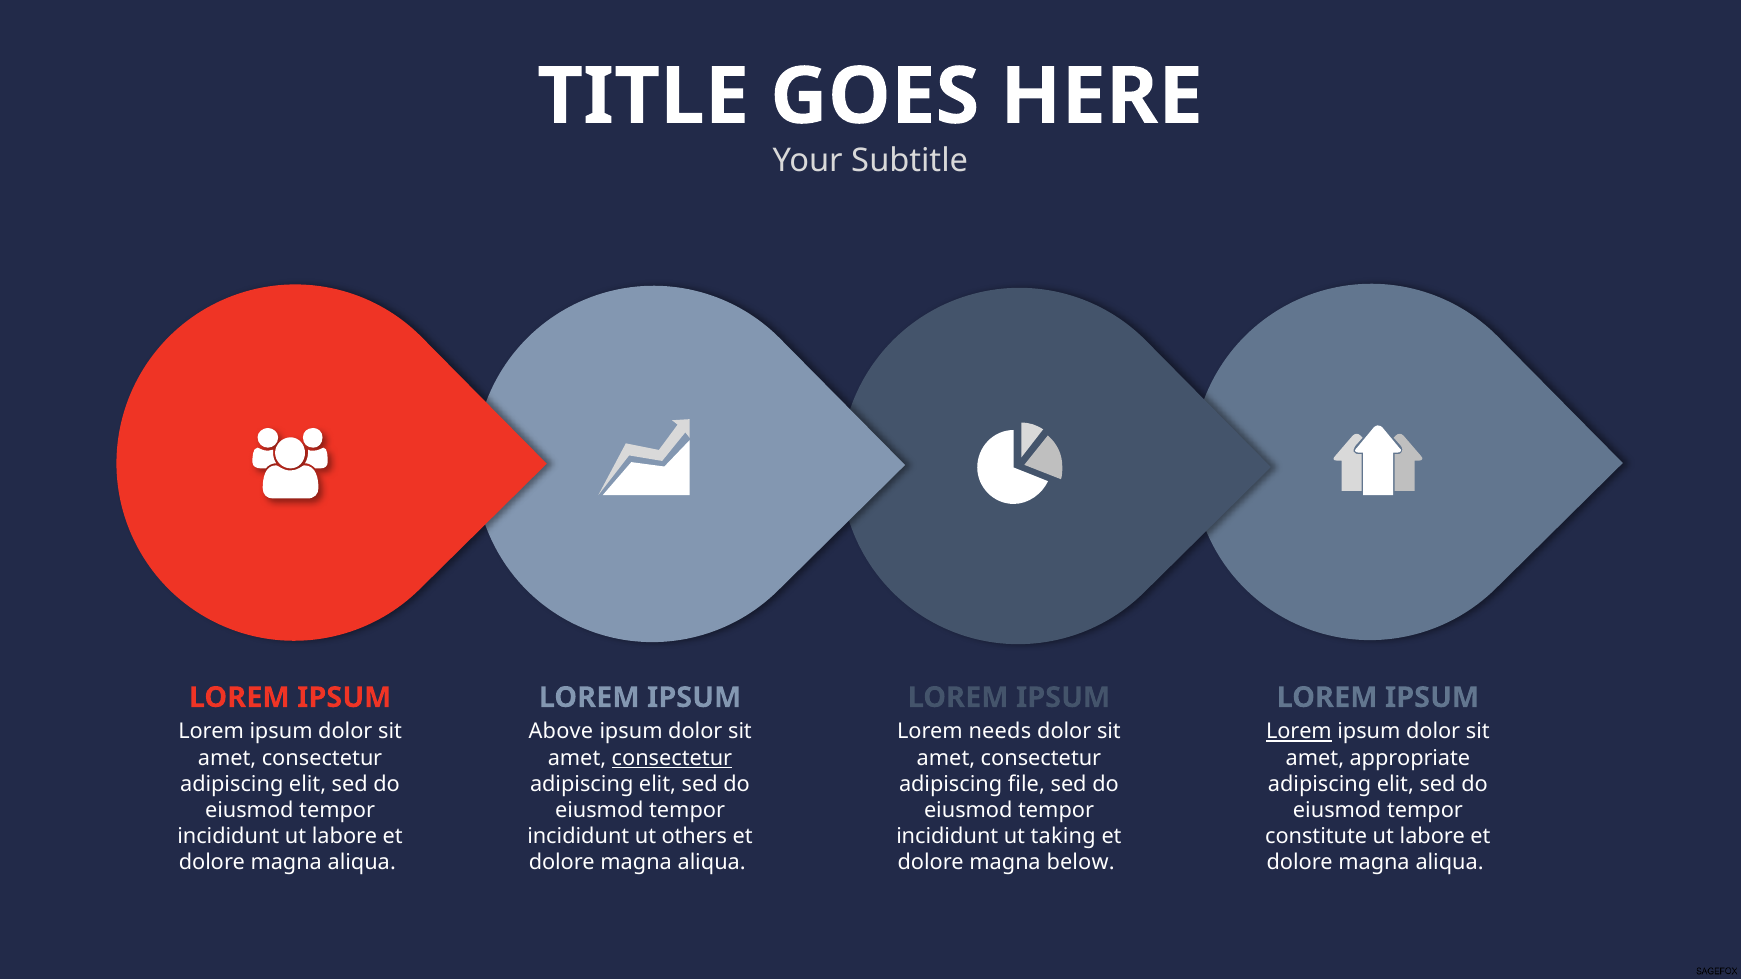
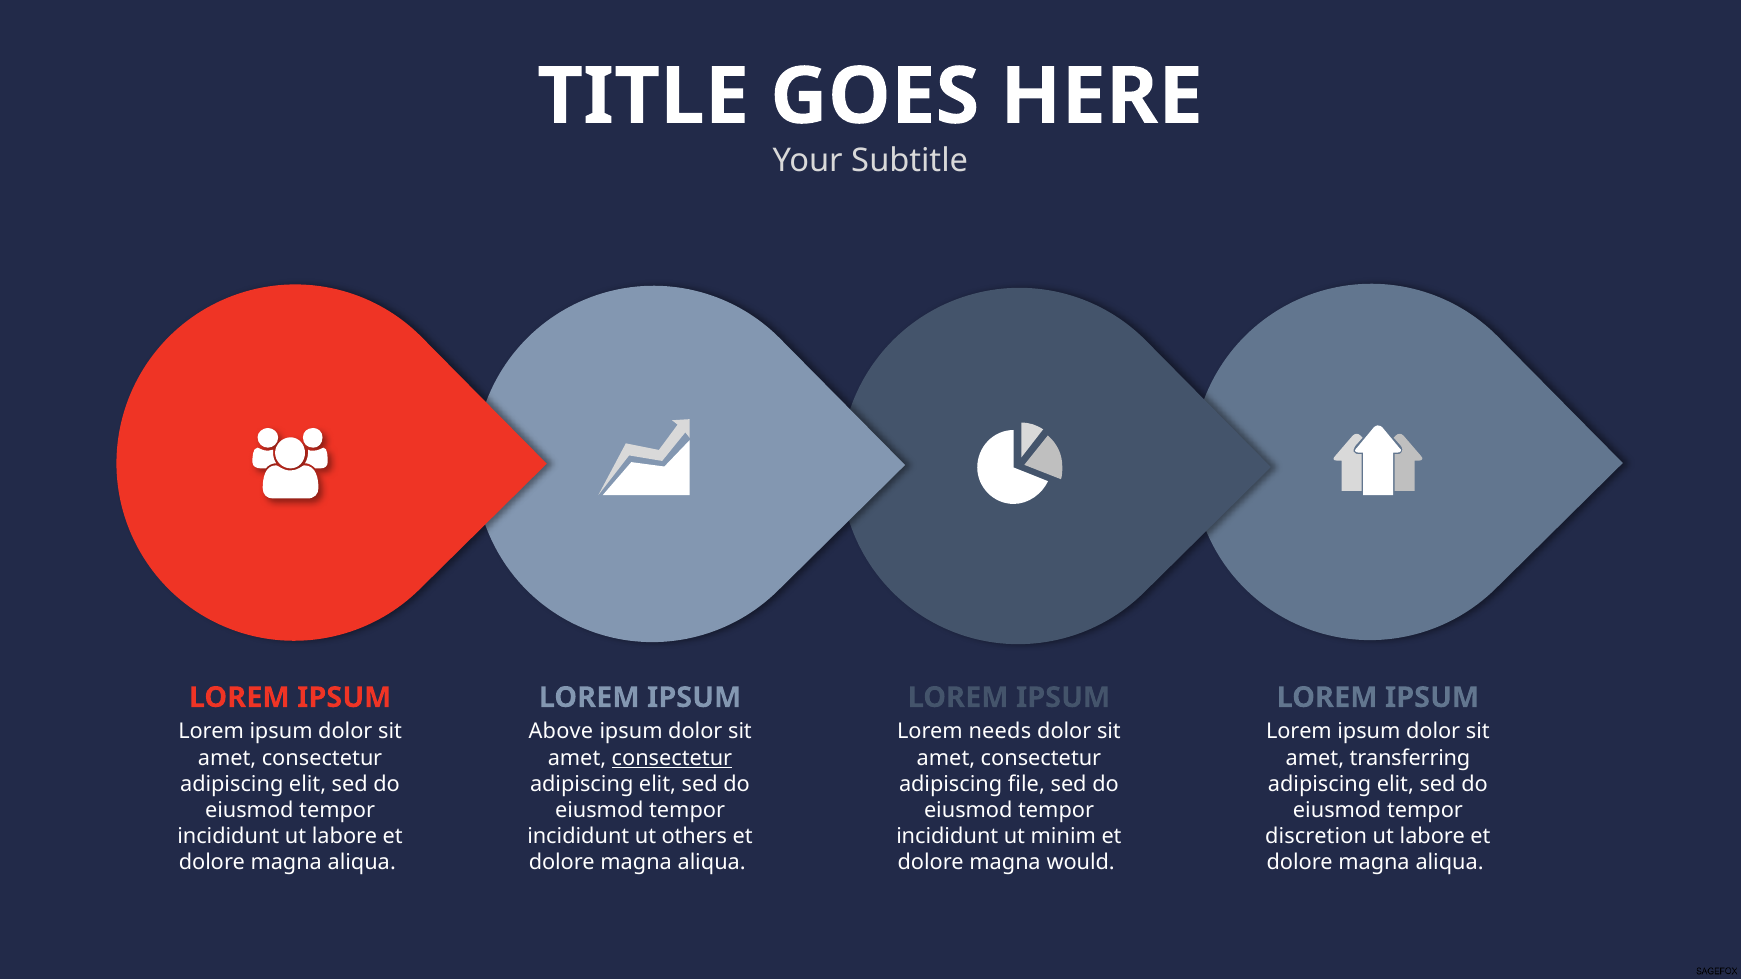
Lorem underline: present -> none (1299, 732)
appropriate: appropriate -> transferring (1410, 758)
taking: taking -> minim (1063, 836)
constitute: constitute -> discretion (1316, 836)
below: below -> would (1081, 863)
